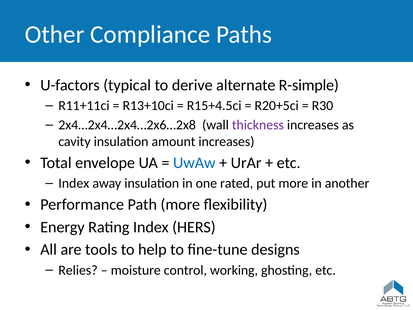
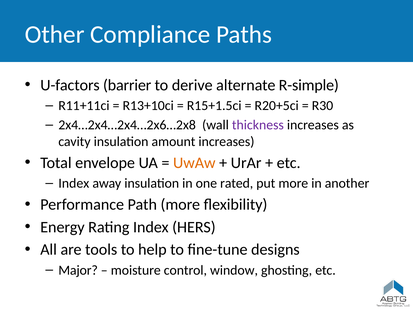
typical: typical -> barrier (127, 85)
R15+4.5ci: R15+4.5ci -> R15+1.5ci (214, 106)
UwAw colour: blue -> orange (194, 163)
Relies: Relies -> Major (78, 270)
working: working -> window (234, 270)
